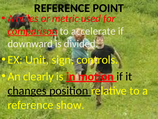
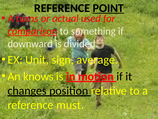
POINT underline: none -> present (108, 8)
miles: miles -> turns (27, 18)
metric: metric -> actual (65, 18)
accelerate: accelerate -> something (93, 31)
controls: controls -> average (97, 60)
clearly: clearly -> knows (38, 76)
show: show -> must (70, 105)
